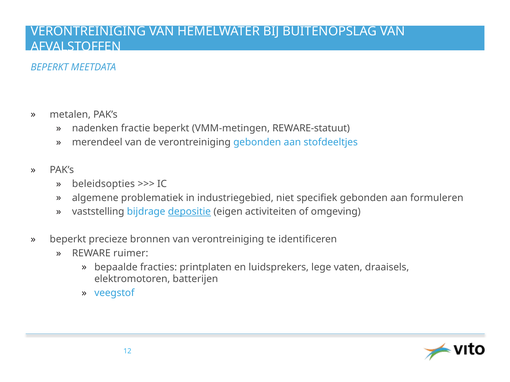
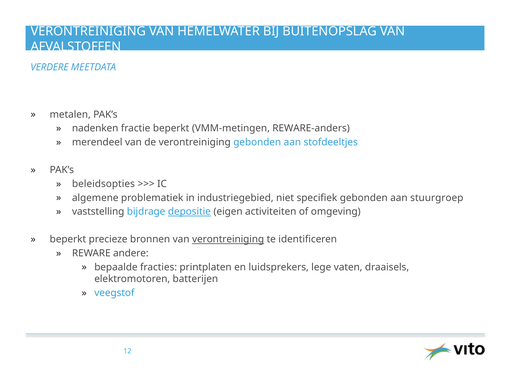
BEPERKT: BEPERKT -> VERDERE (50, 67)
REWARE-statuut: REWARE-statuut -> REWARE-anders (311, 129)
formuleren: formuleren -> stuurgroep (437, 198)
verontreiniging underline: none -> present (228, 240)
ruimer: ruimer -> andere (131, 254)
